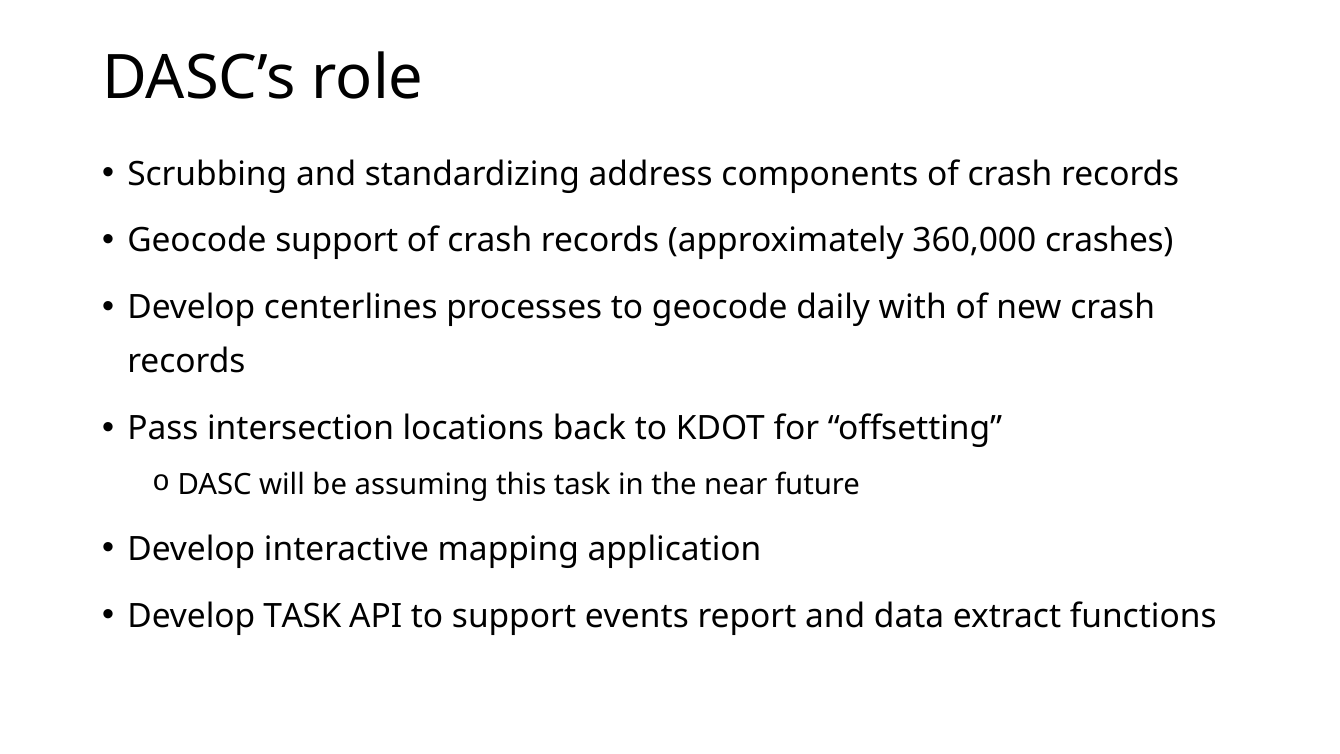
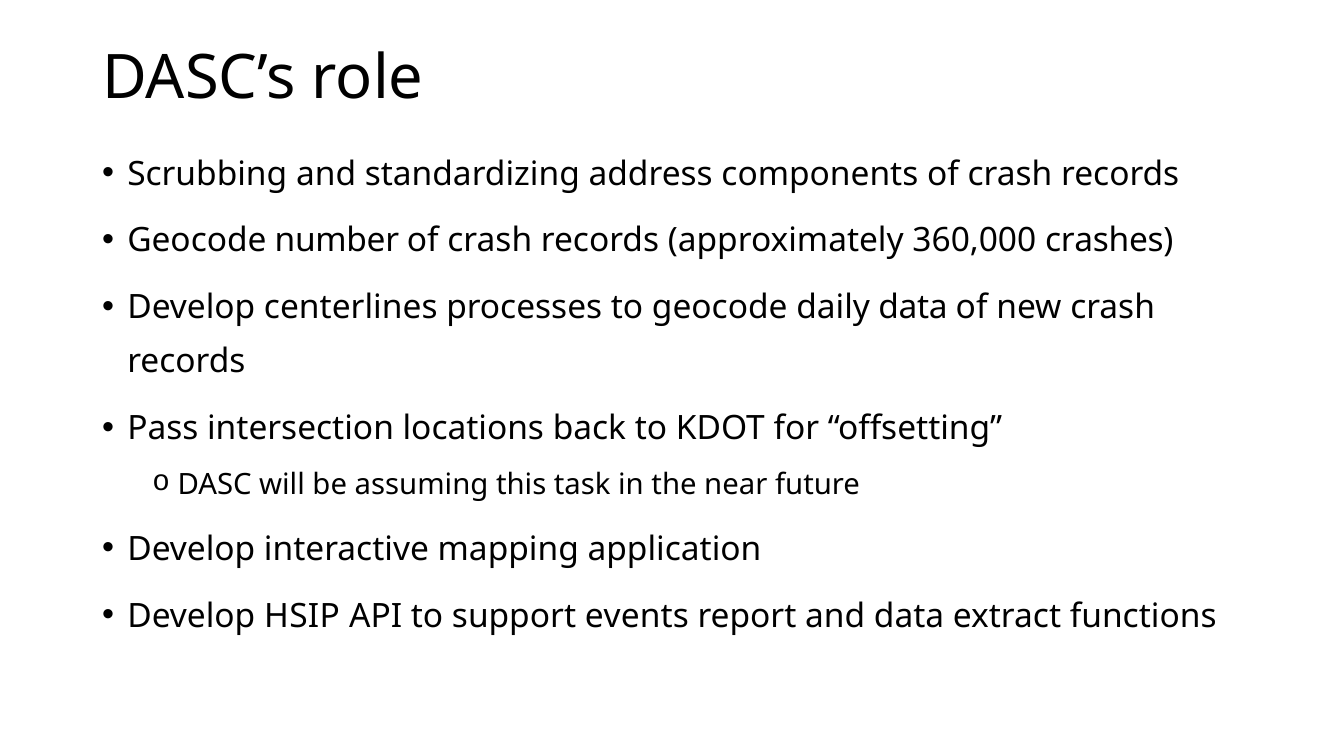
Geocode support: support -> number (337, 241)
daily with: with -> data (913, 308)
Develop TASK: TASK -> HSIP (302, 616)
